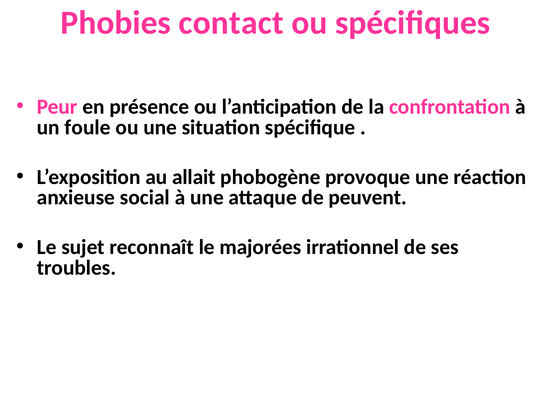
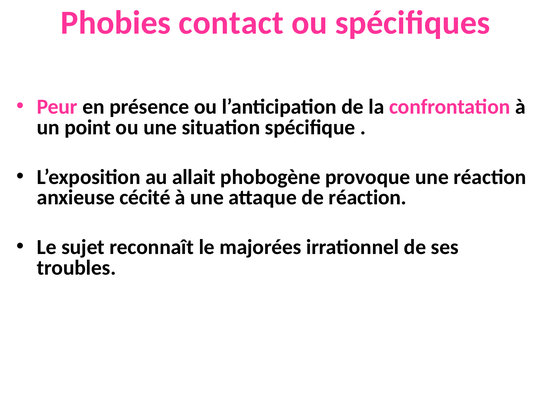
foule: foule -> point (88, 127)
social: social -> cécité (145, 197)
de peuvent: peuvent -> réaction (368, 197)
